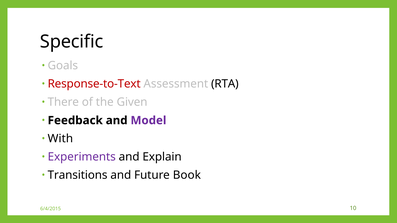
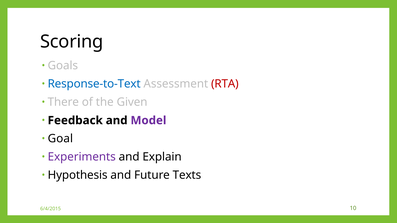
Speciﬁc: Speciﬁc -> Scoring (72, 42)
Response-to-Text colour: red -> blue (94, 84)
RTA colour: black -> red (225, 84)
With: With -> Goal (60, 139)
Transitions: Transitions -> Hypothesis (78, 175)
Book: Book -> Texts (187, 175)
